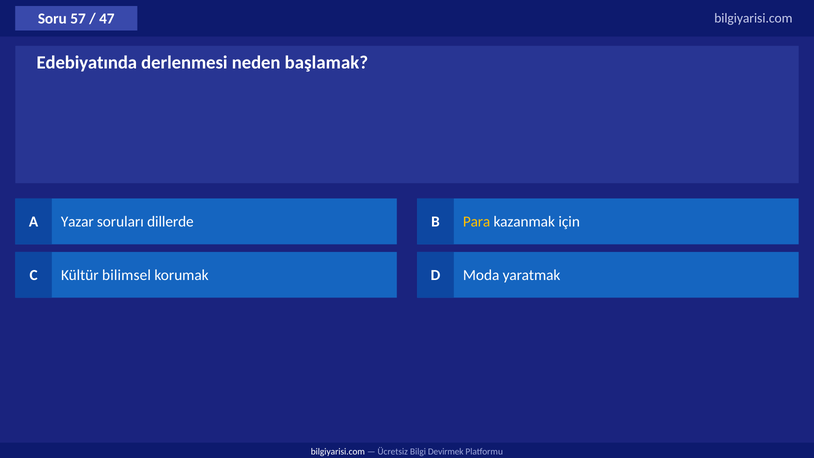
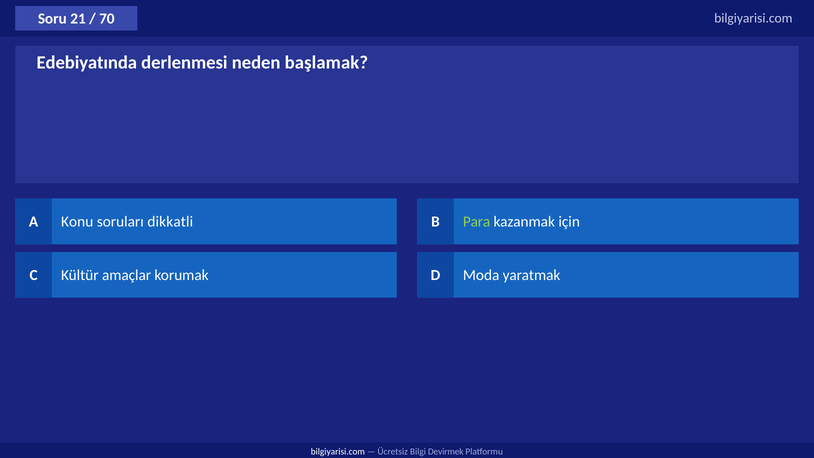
57: 57 -> 21 (78, 19)
47: 47 -> 70 (107, 19)
Yazar: Yazar -> Konu (77, 222)
dillerde: dillerde -> dikkatli (170, 222)
Para colour: yellow -> light green (477, 222)
bilimsel: bilimsel -> amaçlar (127, 275)
